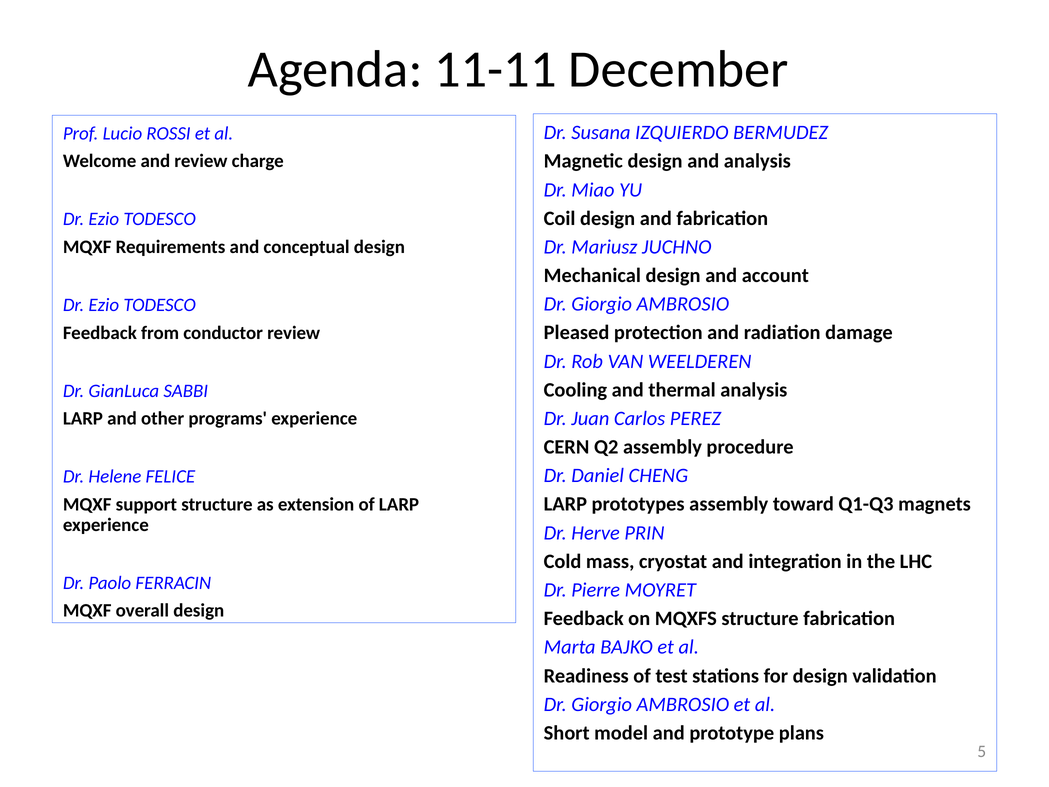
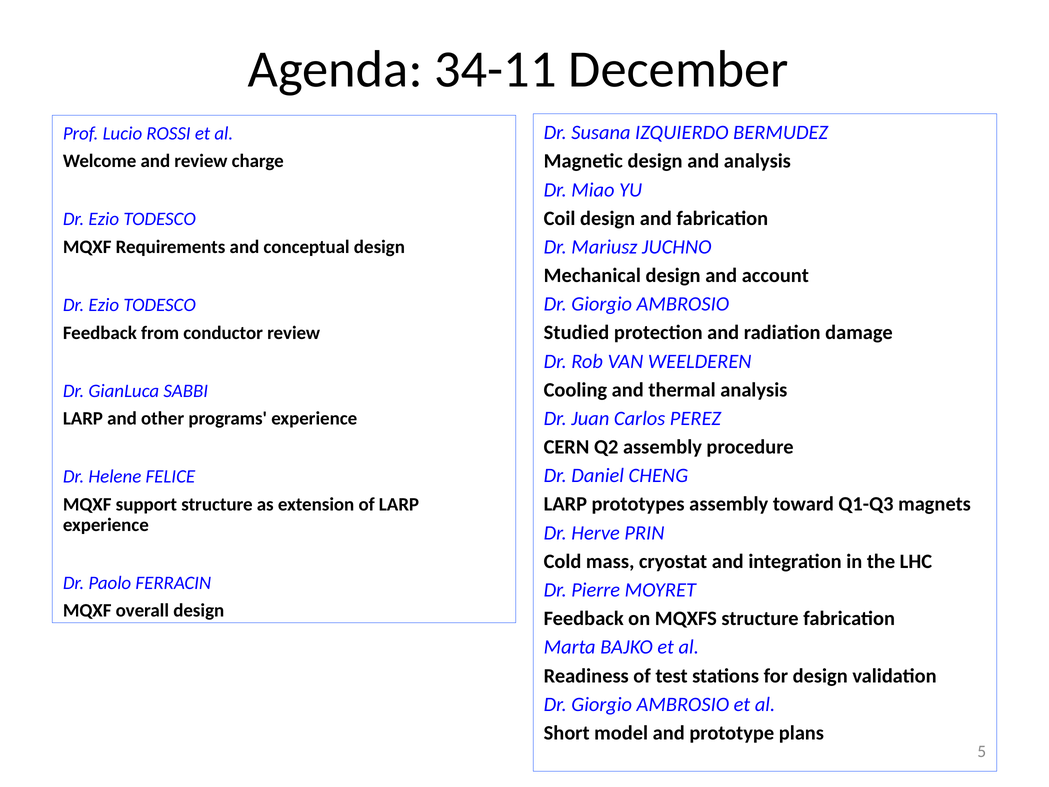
11-11: 11-11 -> 34-11 (495, 70)
Pleased: Pleased -> Studied (576, 333)
